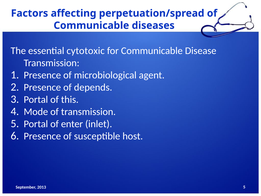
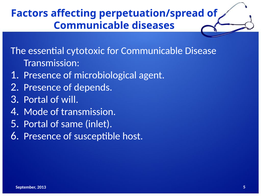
this: this -> will (70, 99)
enter: enter -> same (72, 124)
